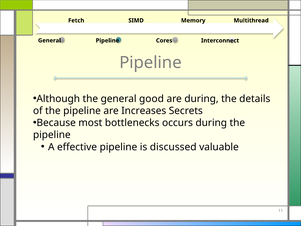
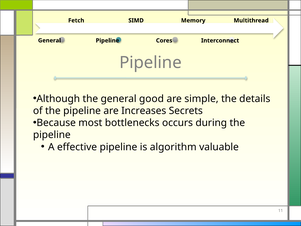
are during: during -> simple (201, 99)
discussed: discussed -> algorithm (173, 147)
